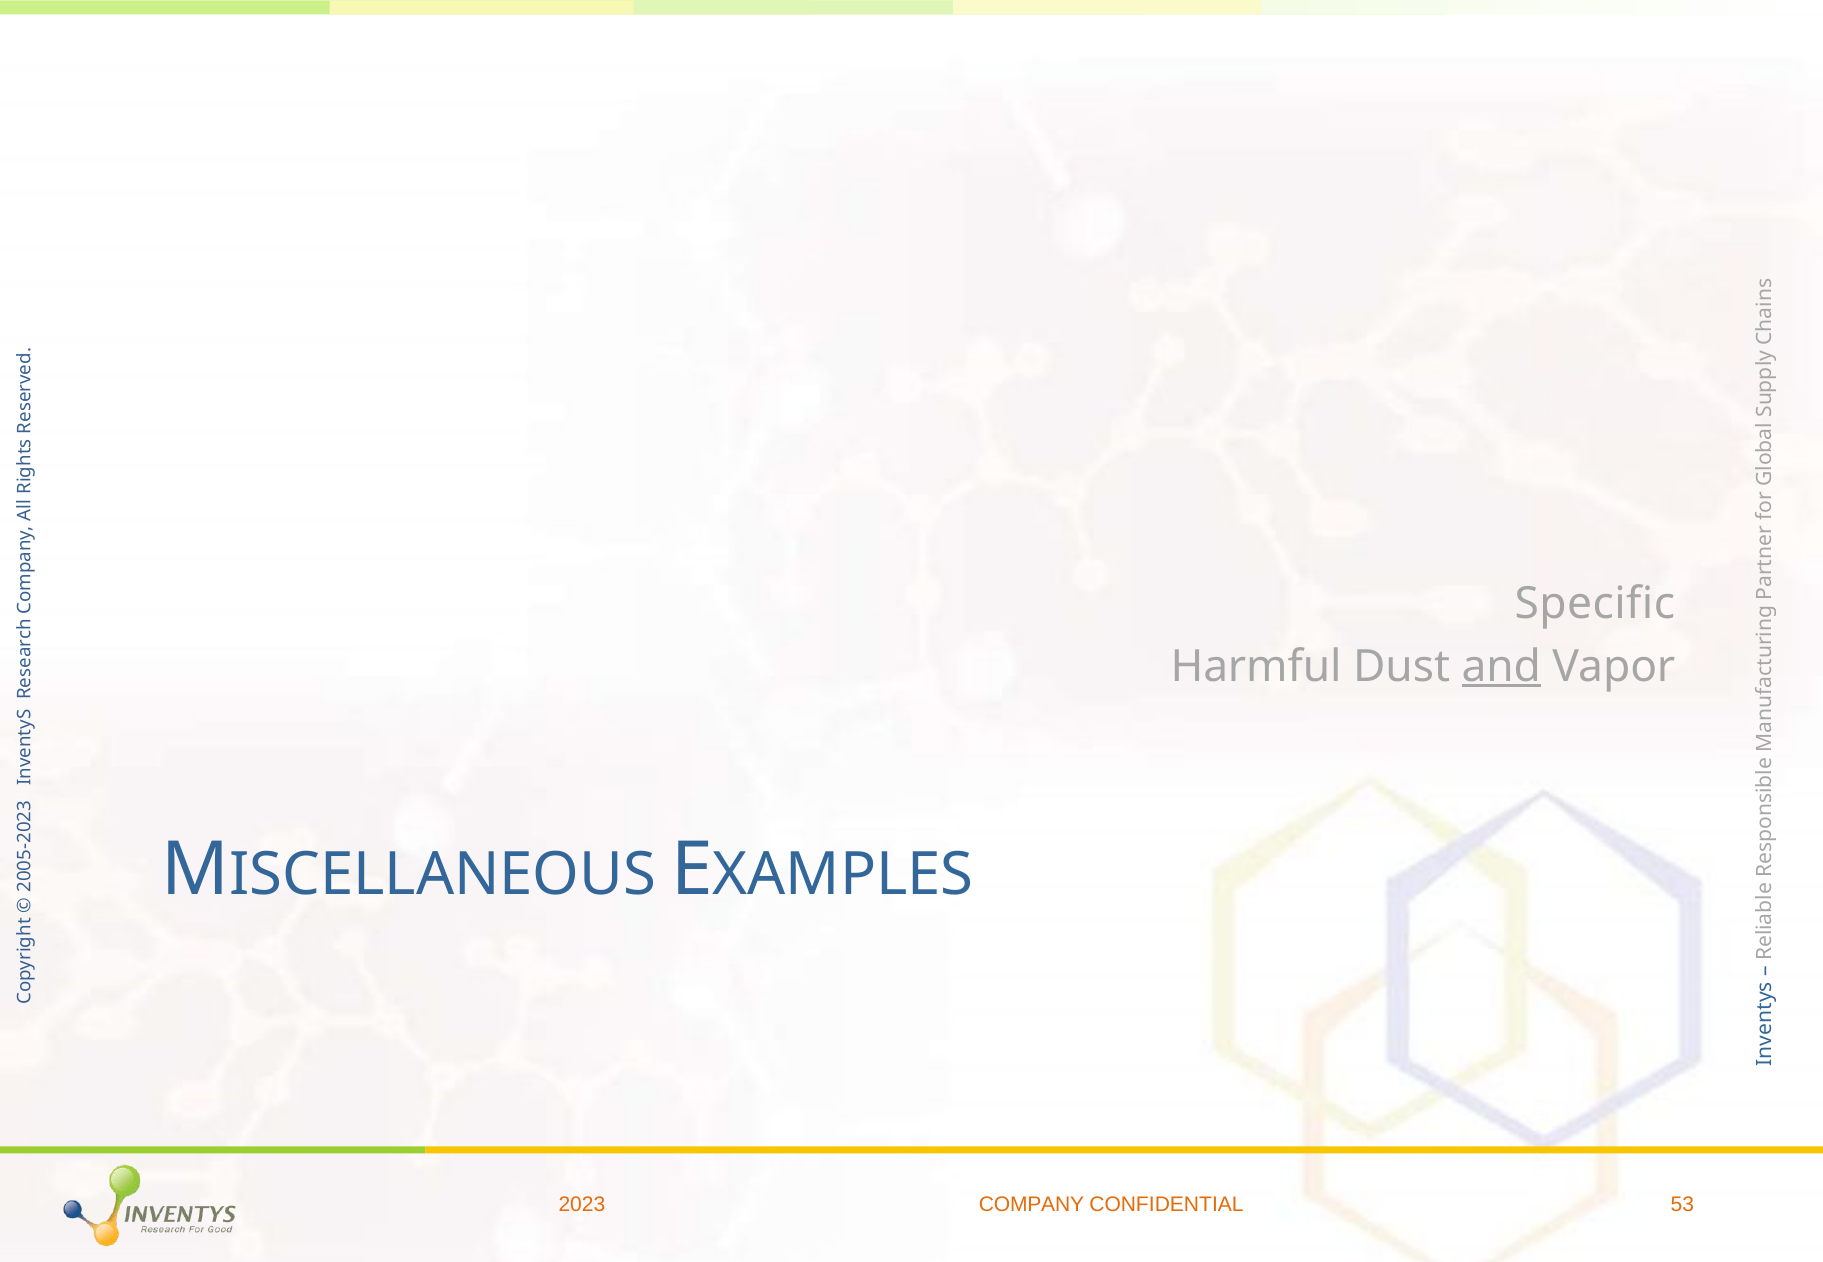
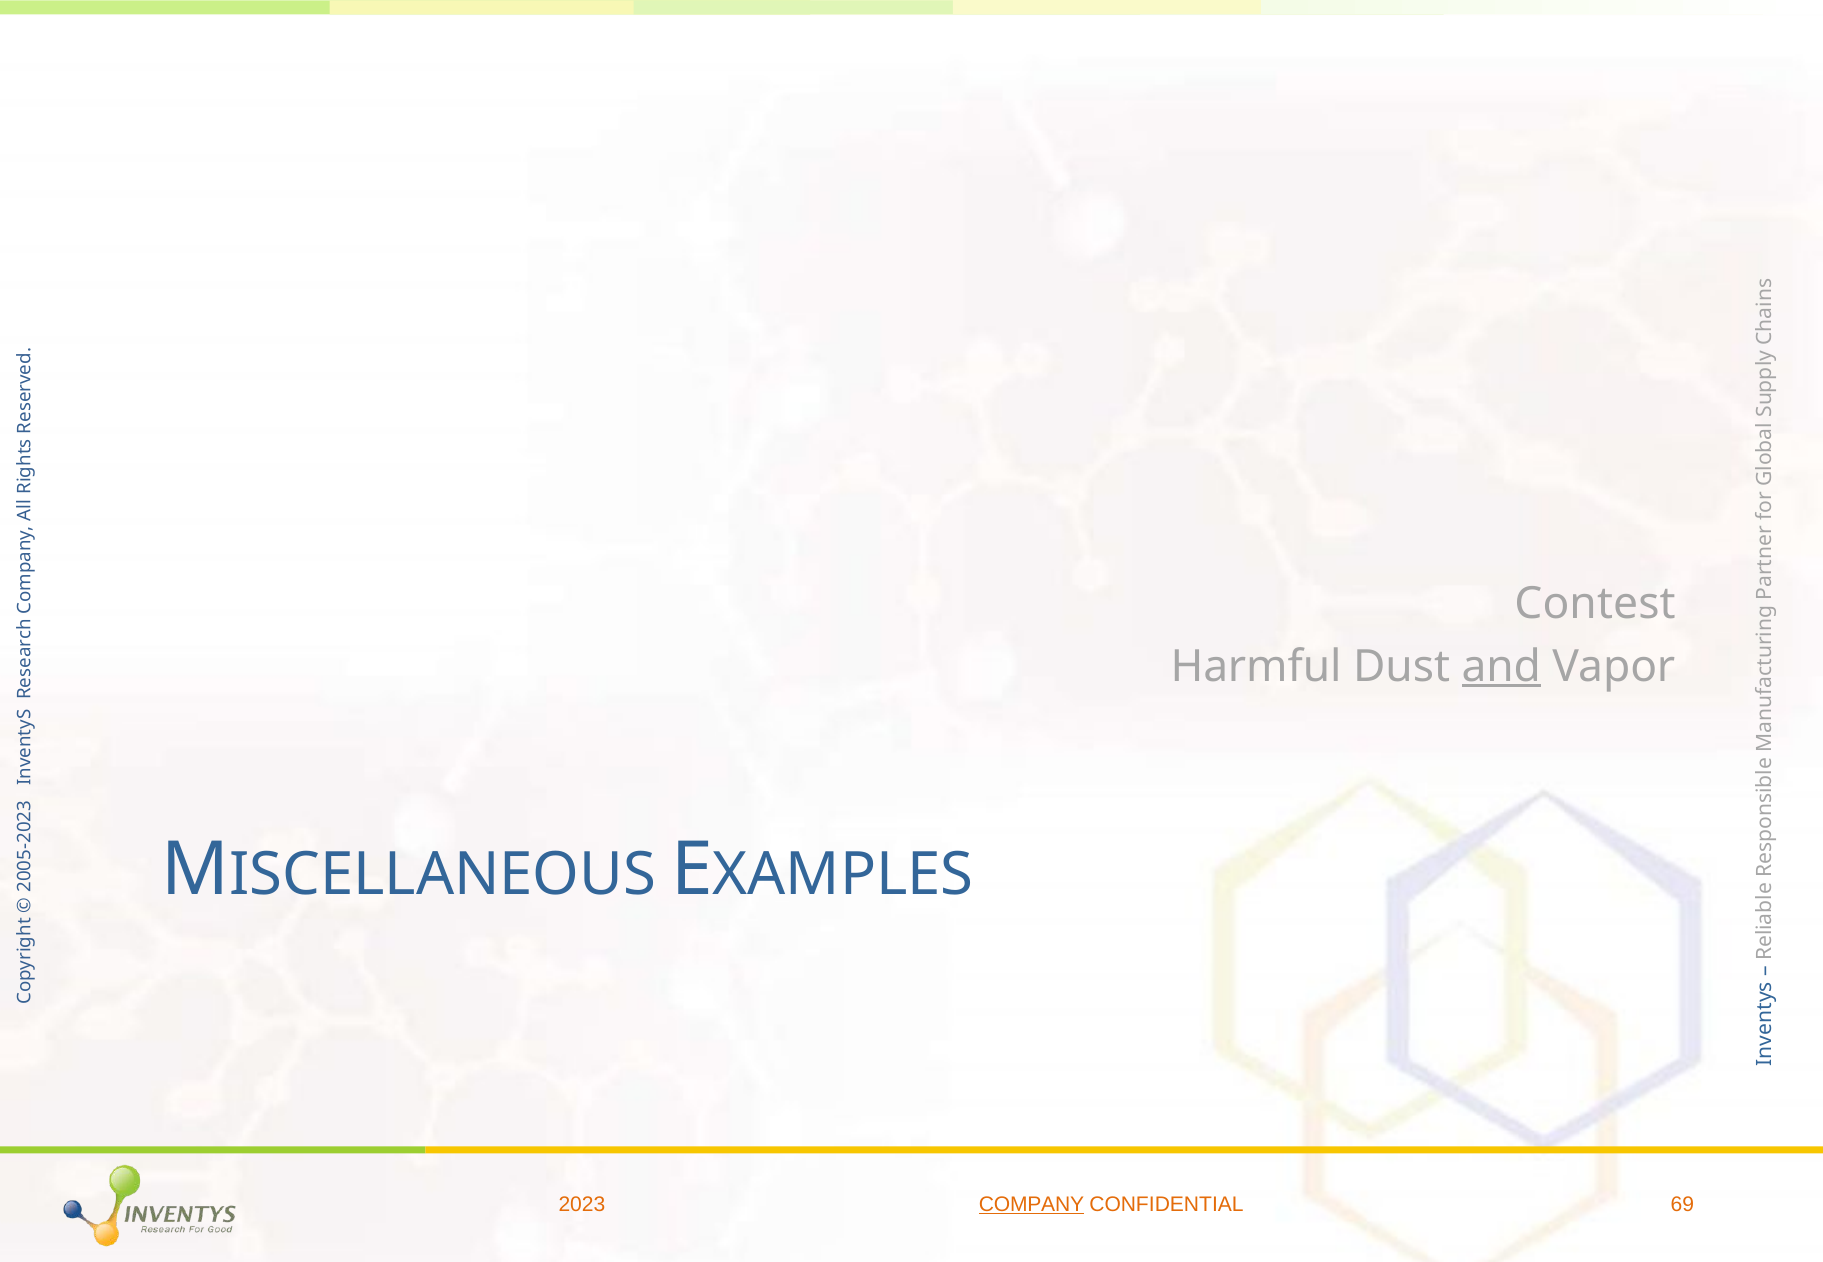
Specific: Specific -> Contest (1595, 604)
COMPANY underline: none -> present (1031, 1205)
53: 53 -> 69 (1682, 1205)
